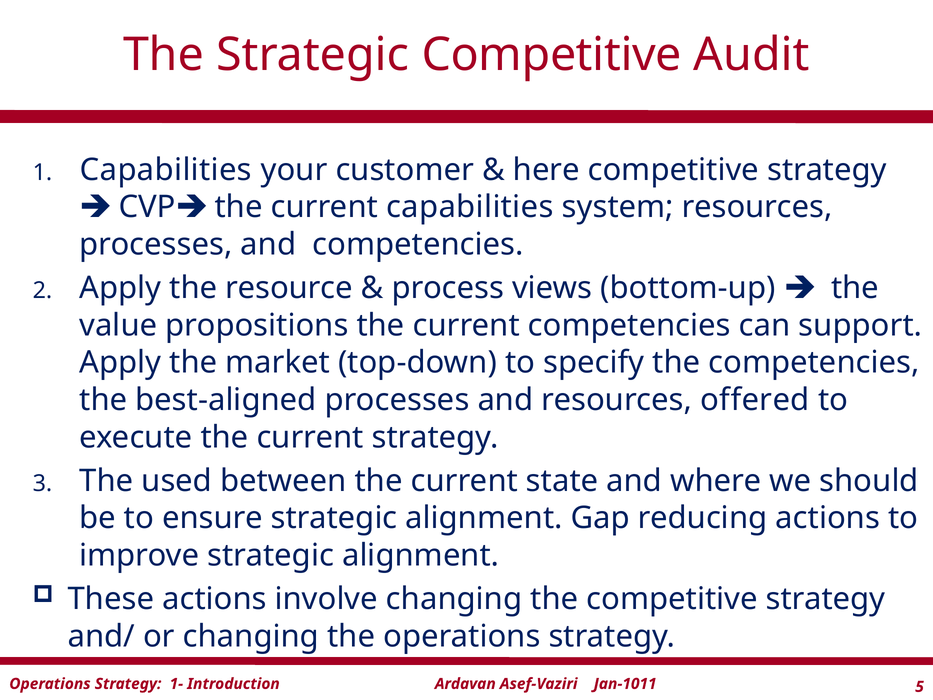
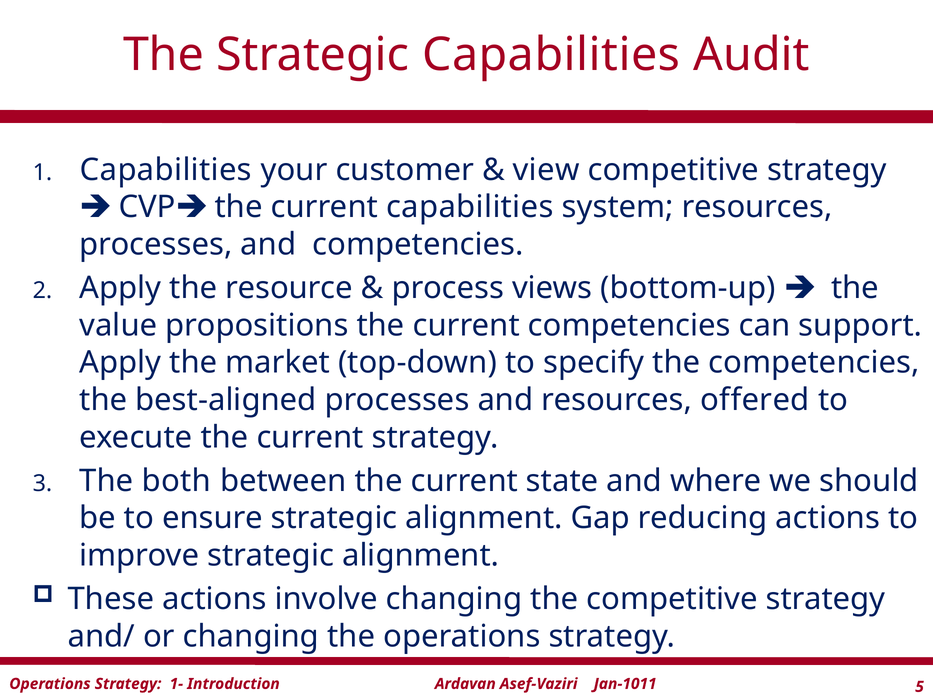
Strategic Competitive: Competitive -> Capabilities (551, 55)
here: here -> view (546, 170)
used: used -> both (176, 481)
